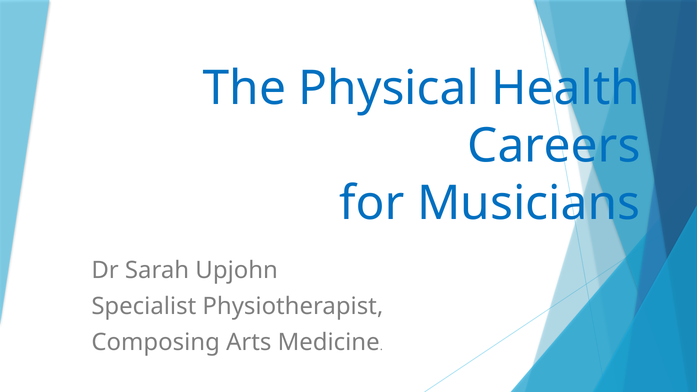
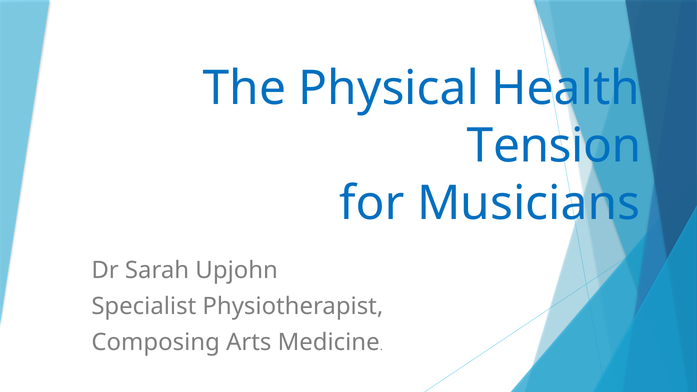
Careers: Careers -> Tension (554, 146)
